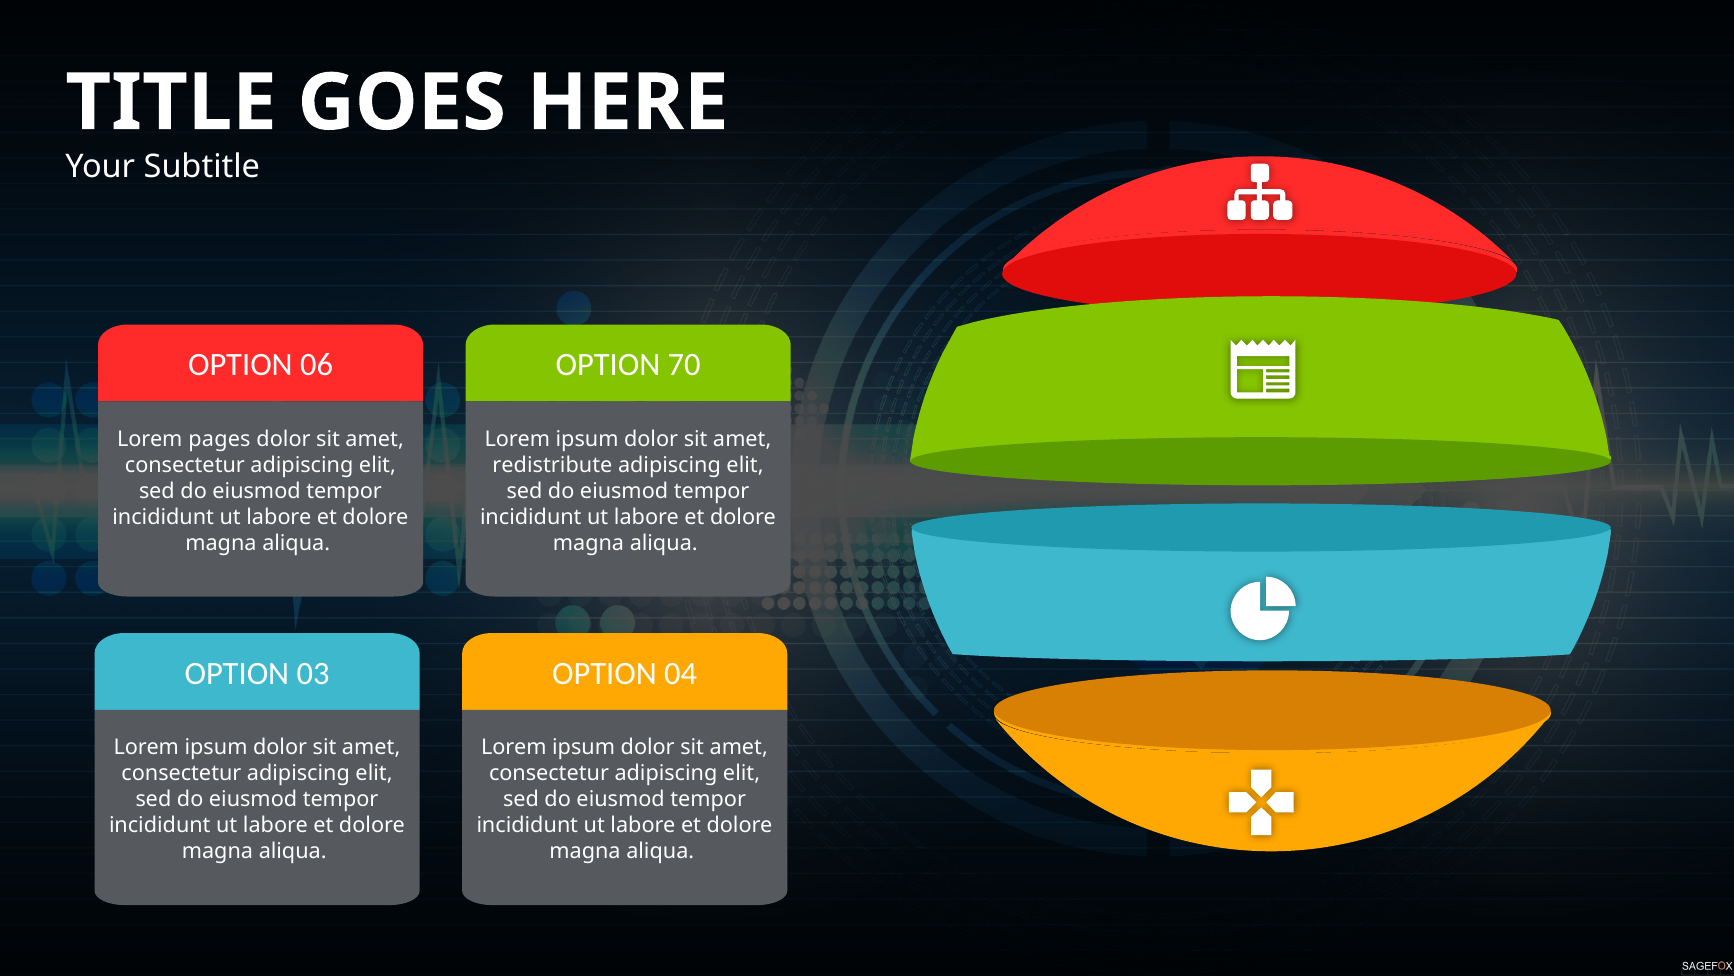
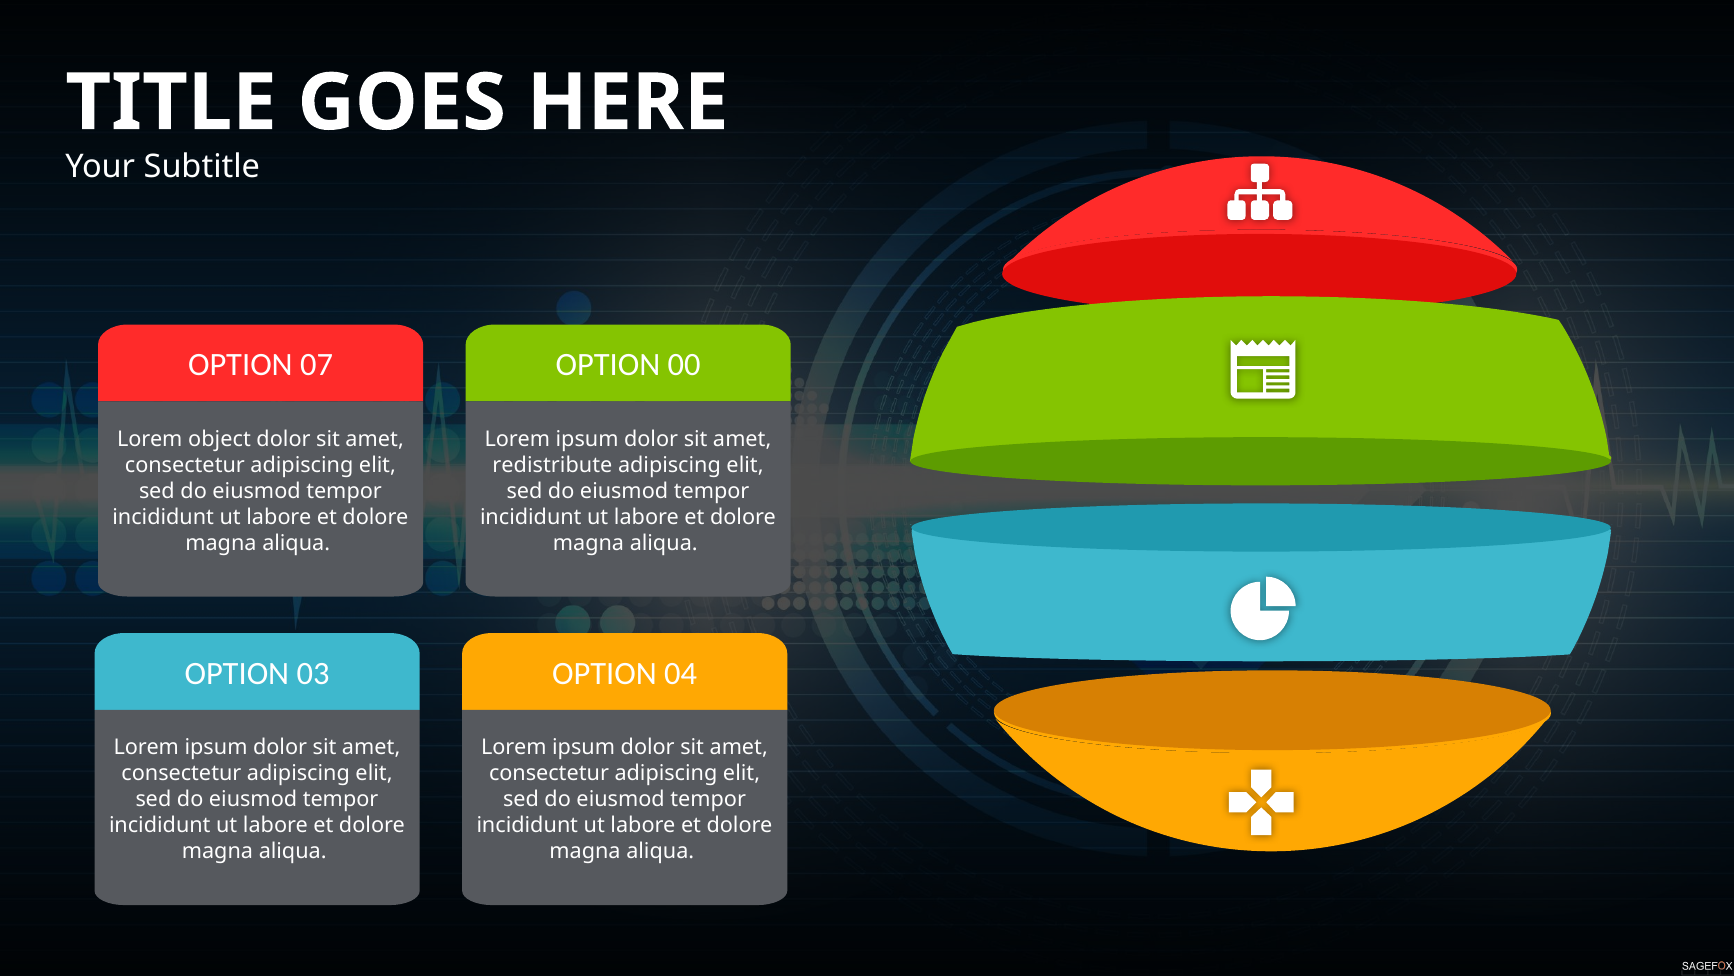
06: 06 -> 07 (317, 365)
70: 70 -> 00 (684, 365)
pages: pages -> object (220, 439)
